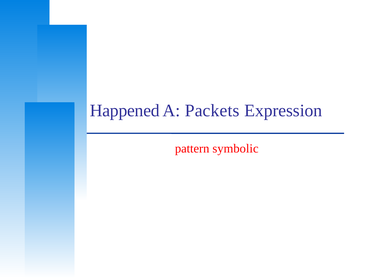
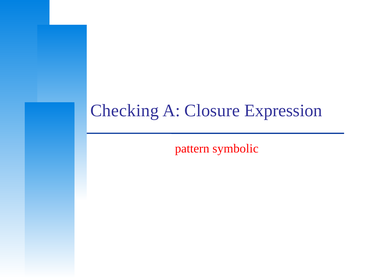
Happened: Happened -> Checking (125, 111)
Packets: Packets -> Closure (212, 111)
